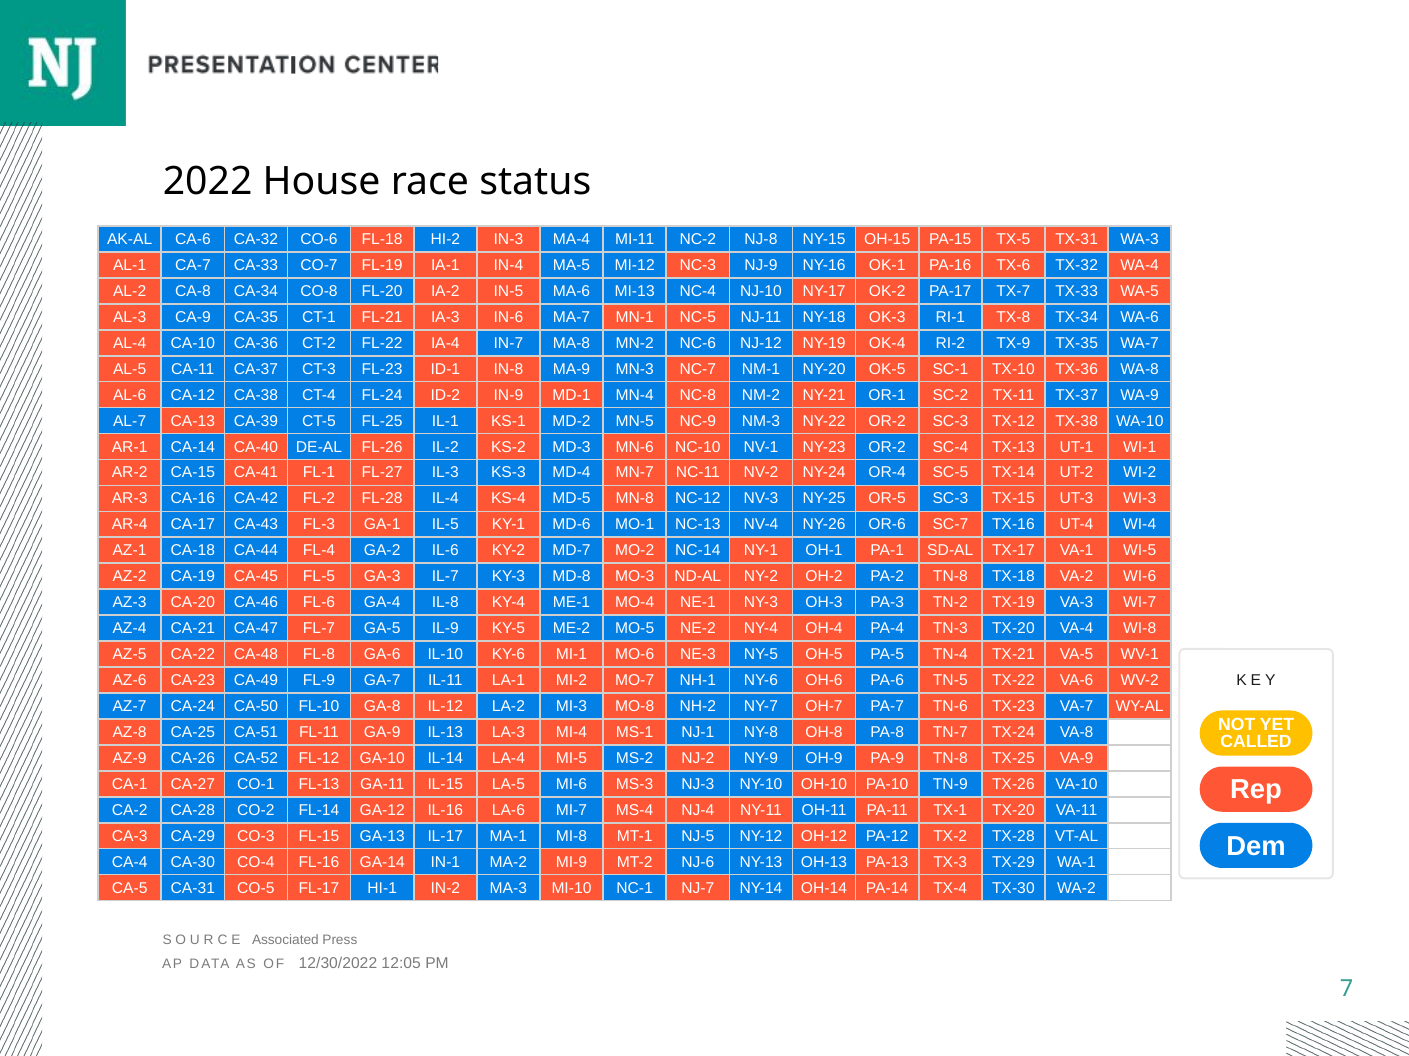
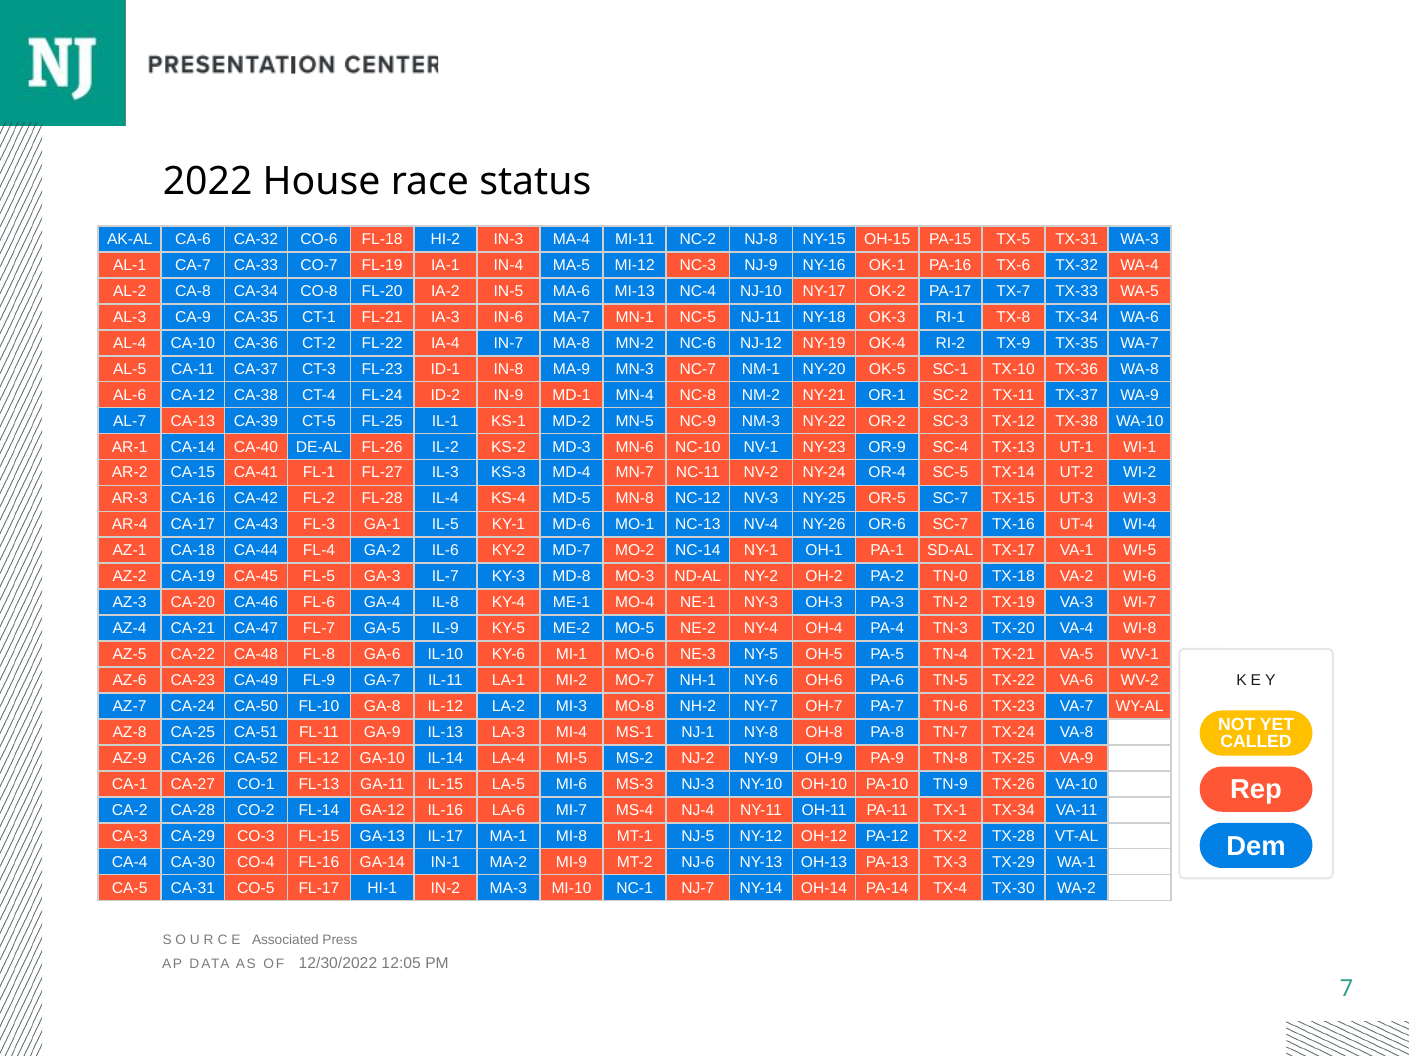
NY-23 OR-2: OR-2 -> OR-9 (887, 447)
OR-5 SC-3: SC-3 -> SC-7 (950, 499)
PA-2 TN-8: TN-8 -> TN-0 (950, 577)
TX-1 TX-20: TX-20 -> TX-34 (1013, 811)
